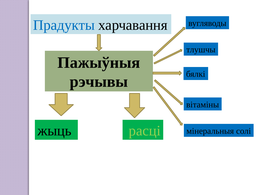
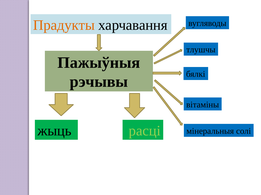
Прадукты colour: blue -> orange (64, 25)
